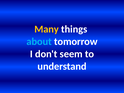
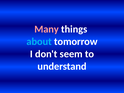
Many colour: yellow -> pink (47, 29)
